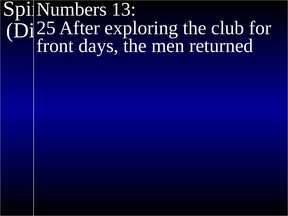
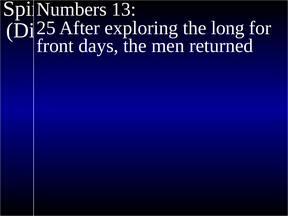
club: club -> long (228, 28)
